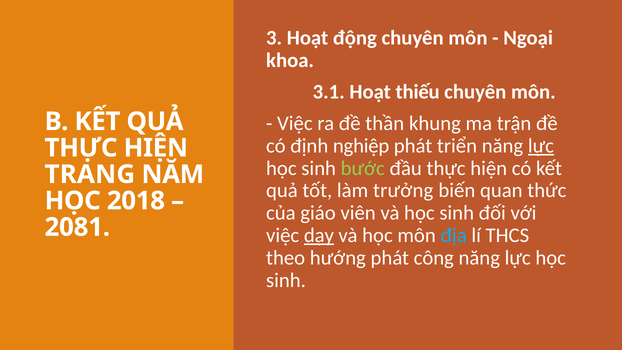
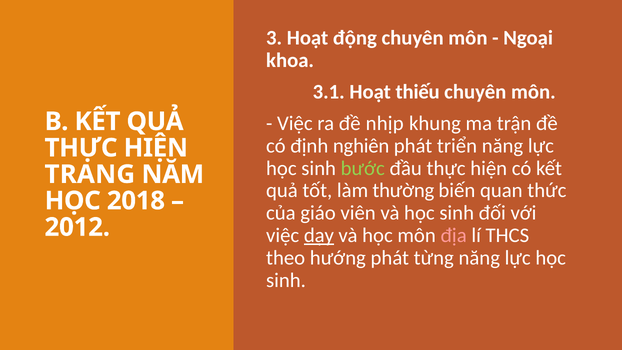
thần: thần -> nhịp (385, 123)
nghiệp: nghiệp -> nghiên (361, 146)
lực underline: present -> none (541, 146)
trưởng: trưởng -> thường (403, 191)
2081: 2081 -> 2012 (77, 227)
địa colour: light blue -> pink (454, 235)
công: công -> từng (434, 258)
